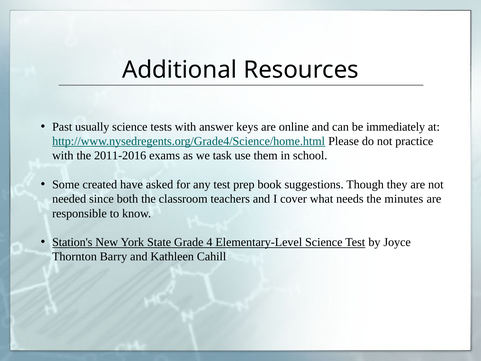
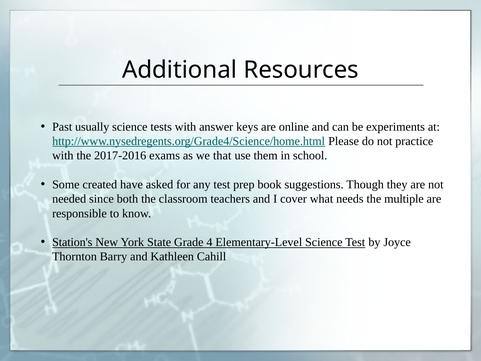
immediately: immediately -> experiments (396, 127)
2011-2016: 2011-2016 -> 2017-2016 (120, 156)
task: task -> that (222, 156)
minutes: minutes -> multiple (404, 199)
